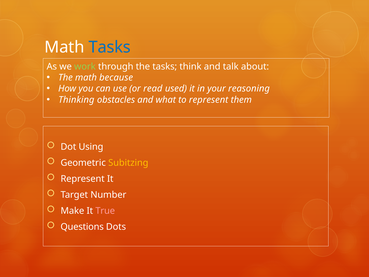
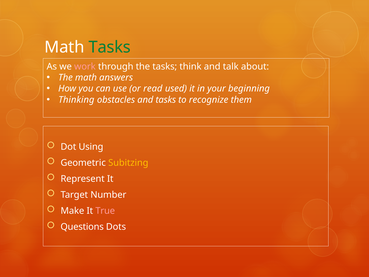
Tasks colour: blue -> green (110, 47)
work colour: light green -> pink (85, 66)
because: because -> answers (116, 77)
reasoning: reasoning -> beginning (249, 89)
and what: what -> tasks (166, 100)
to represent: represent -> recognize (209, 100)
